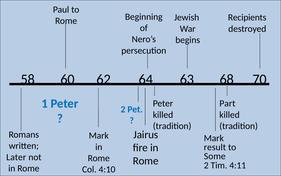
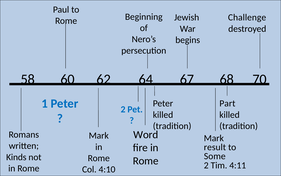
Recipients: Recipients -> Challenge (247, 17)
63: 63 -> 67 (187, 79)
Jairus: Jairus -> Word (146, 134)
Later: Later -> Kinds (16, 157)
